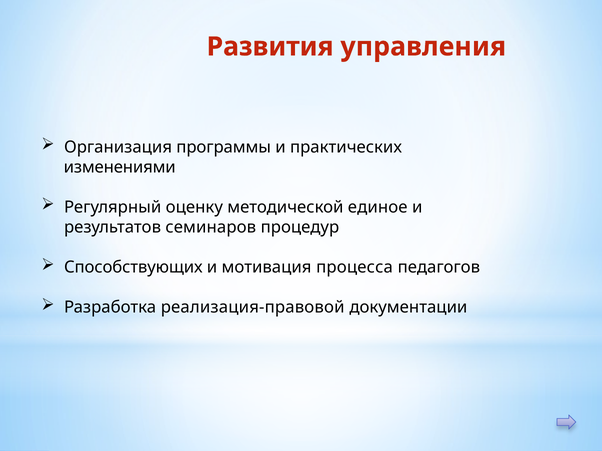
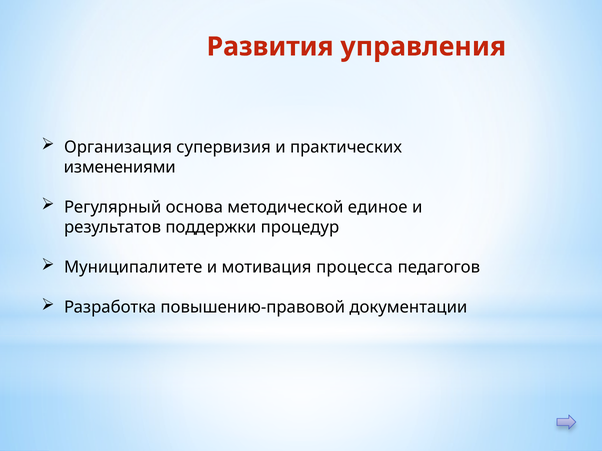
программы: программы -> супервизия (224, 147)
оценку: оценку -> основа (194, 207)
семинаров: семинаров -> поддержки (211, 227)
Способствующих: Способствующих -> Муниципалитете (133, 268)
реализация-правовой: реализация-правовой -> повышению-правовой (253, 308)
